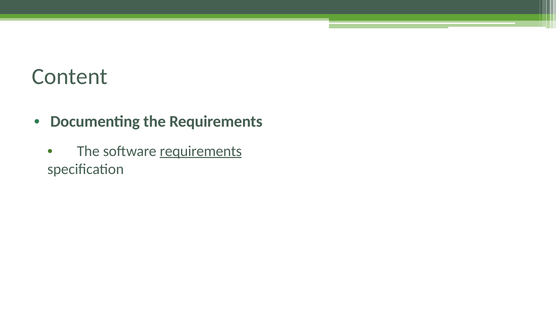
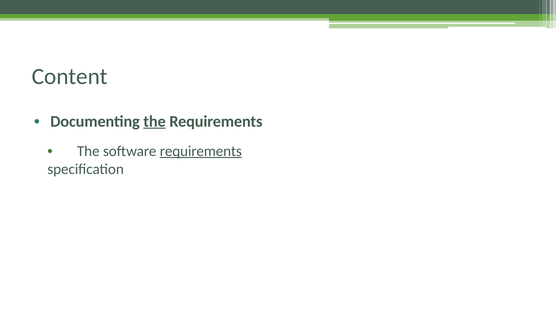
the underline: none -> present (155, 121)
